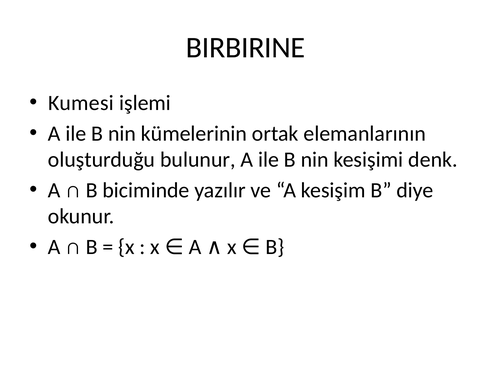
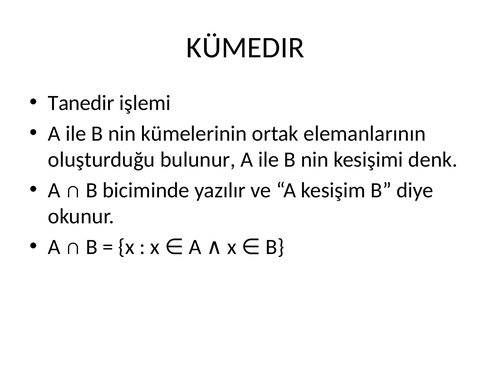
BIRBIRINE: BIRBIRINE -> KÜMEDIR (245, 48)
Kumesi: Kumesi -> Tanedir (81, 103)
